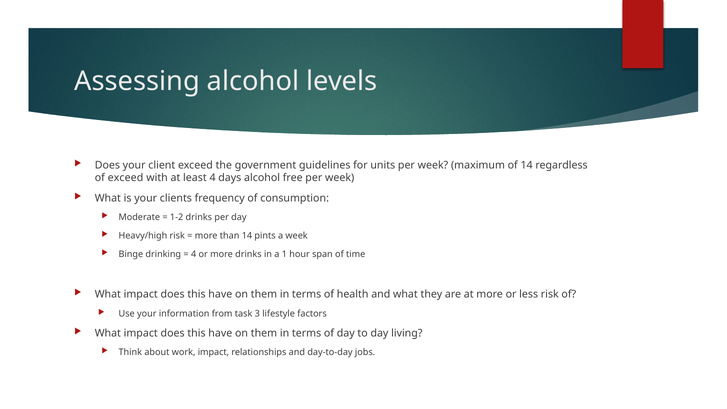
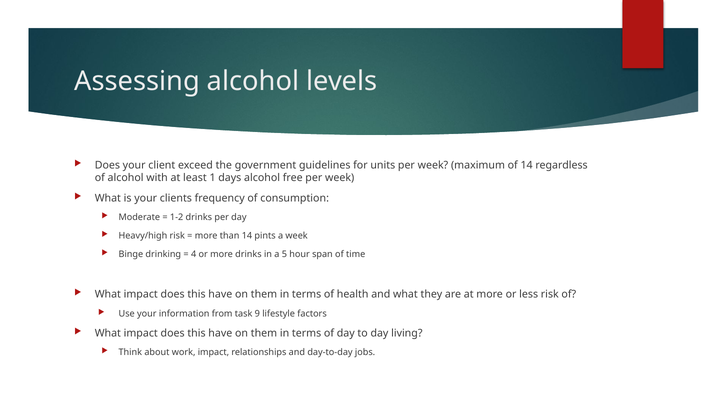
of exceed: exceed -> alcohol (126, 178)
least 4: 4 -> 1 (213, 178)
1: 1 -> 5 (284, 254)
3: 3 -> 9 (257, 313)
